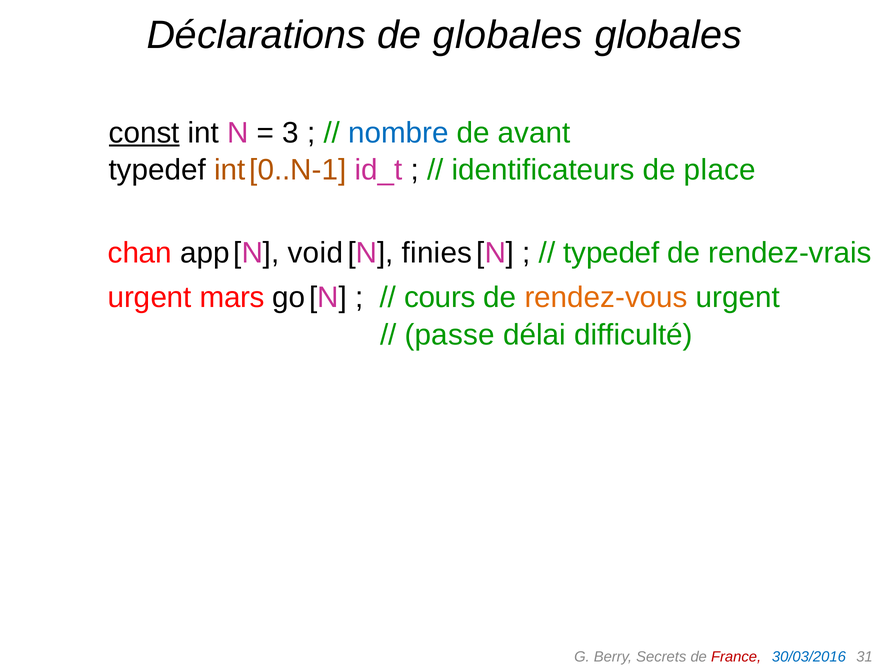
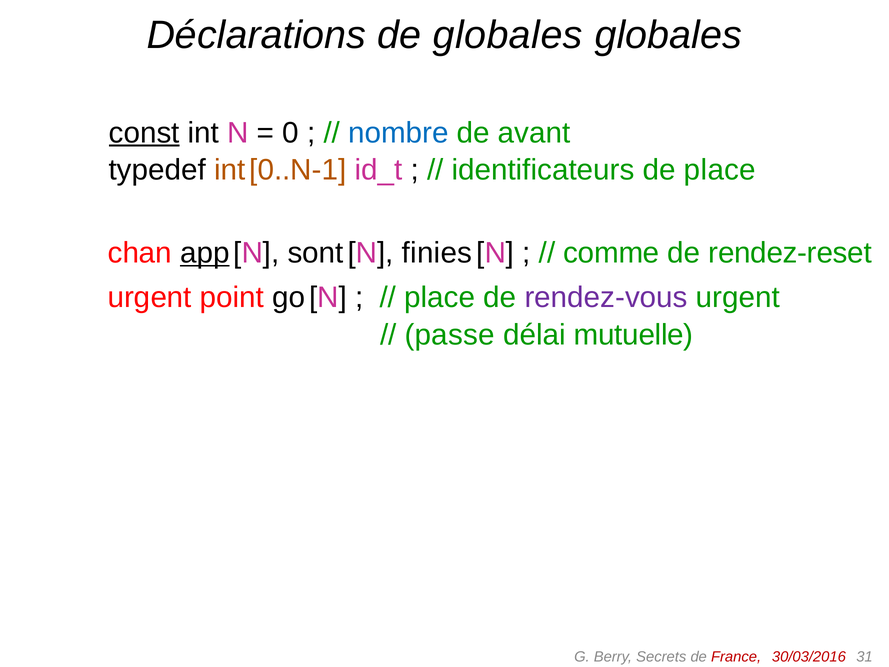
3: 3 -> 0 (291, 133)
app underline: none -> present (205, 253)
void: void -> sont (316, 253)
typedef: typedef -> comme (611, 253)
rendez-vrais: rendez-vrais -> rendez-reset (790, 253)
mars: mars -> point (232, 298)
cours: cours -> place (440, 298)
rendez-vous colour: orange -> purple (606, 298)
difficulté: difficulté -> mutuelle (634, 335)
30/03/2016 colour: blue -> red (809, 657)
